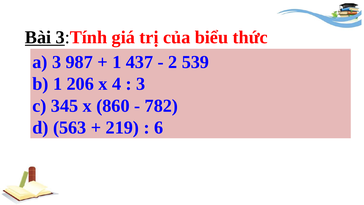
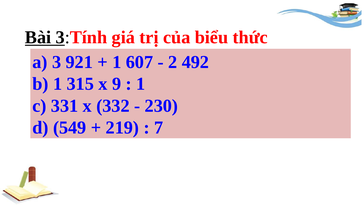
987: 987 -> 921 (79, 62)
437: 437 -> 607 (139, 62)
539: 539 -> 492 (195, 62)
206: 206 -> 315 (80, 84)
4: 4 -> 9 (117, 84)
3: 3 -> 1 (141, 84)
345: 345 -> 331 (65, 105)
860: 860 -> 332 (113, 105)
782: 782 -> 230 (161, 105)
563: 563 -> 549 (70, 127)
6: 6 -> 7 (159, 127)
